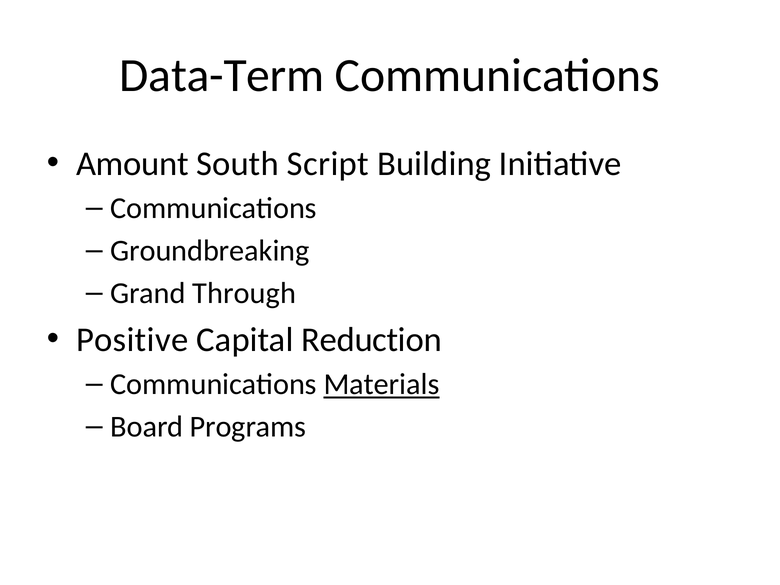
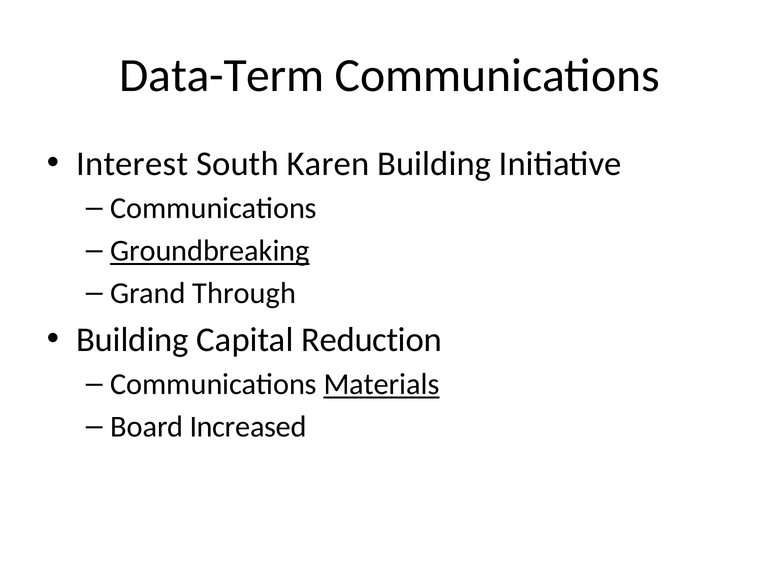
Amount: Amount -> Interest (132, 164)
Script: Script -> Karen (328, 164)
Groundbreaking underline: none -> present (210, 251)
Positive: Positive -> Building (132, 340)
Programs: Programs -> Increased (248, 427)
